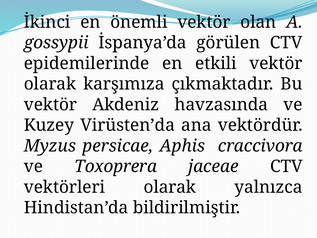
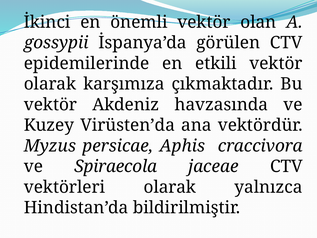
Toxoprera: Toxoprera -> Spiraecola (116, 166)
